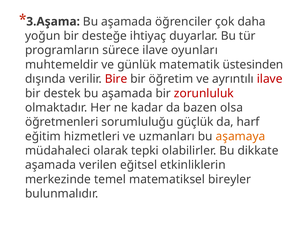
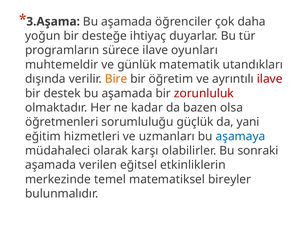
üstesinden: üstesinden -> utandıkları (253, 64)
Bire colour: red -> orange (116, 79)
harf: harf -> yani (248, 122)
aşamaya colour: orange -> blue (240, 136)
tepki: tepki -> karşı (145, 150)
dikkate: dikkate -> sonraki (258, 150)
